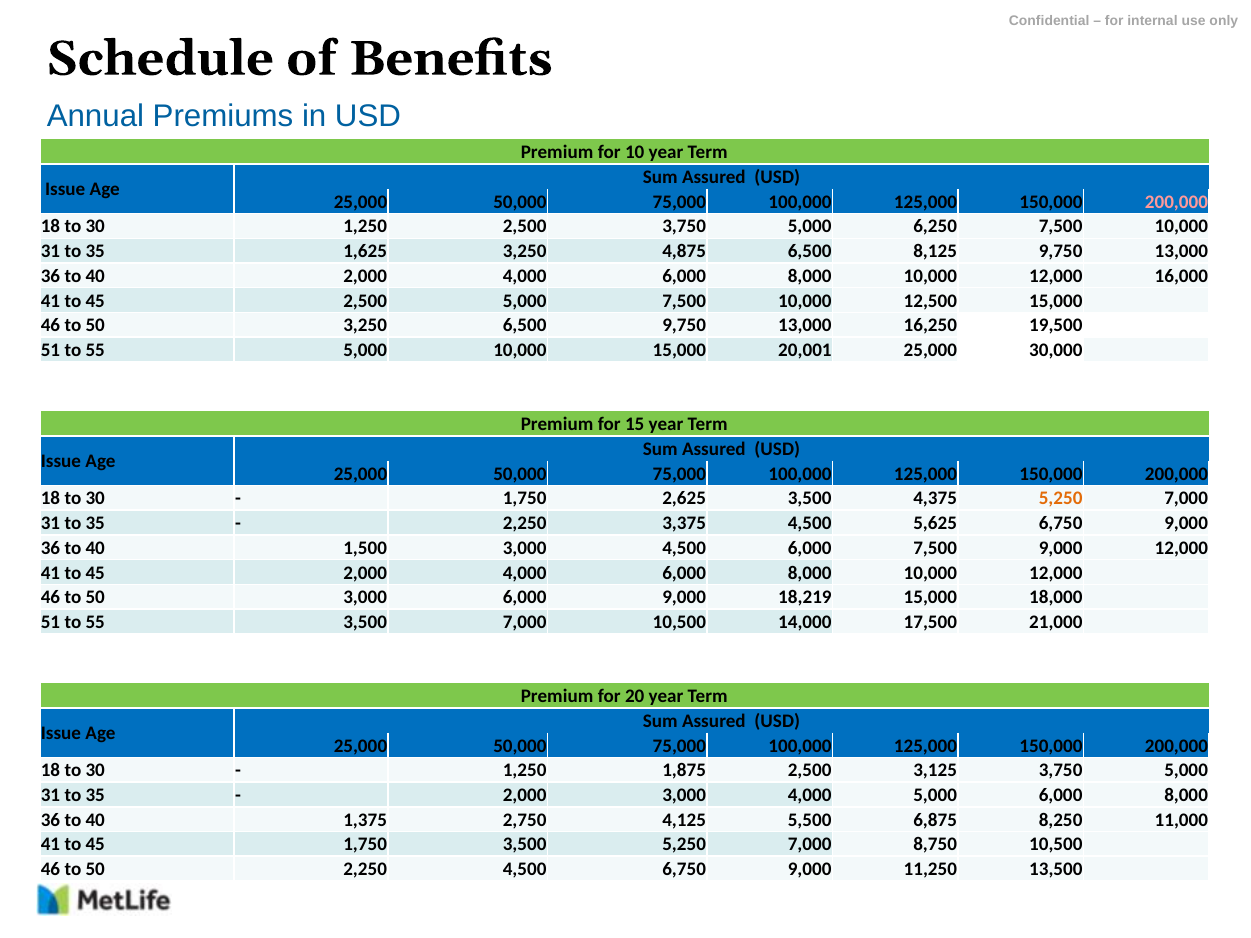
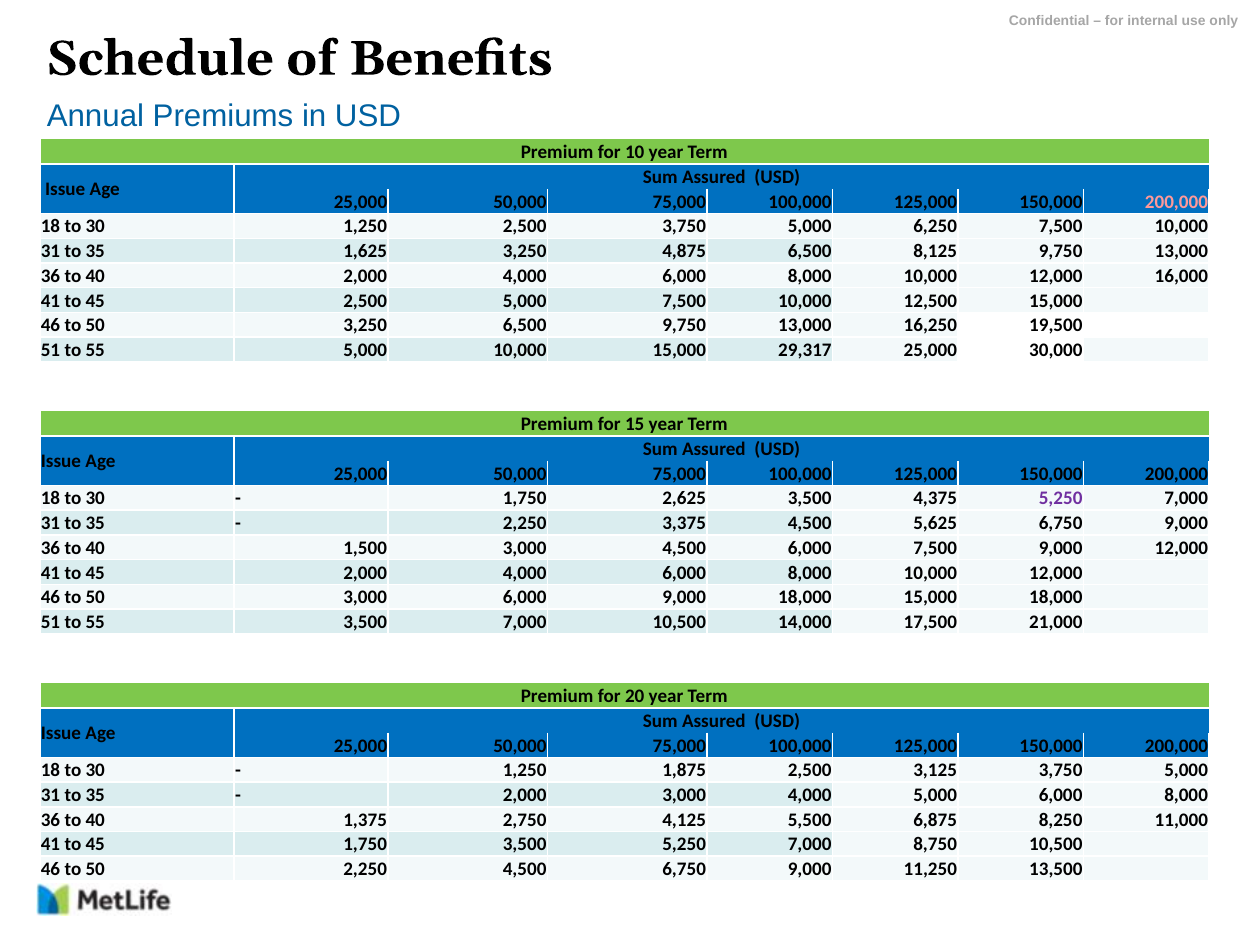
20,001: 20,001 -> 29,317 (805, 350)
5,250 colour: orange -> purple (1061, 499)
9,000 18,219: 18,219 -> 18,000 (805, 598)
